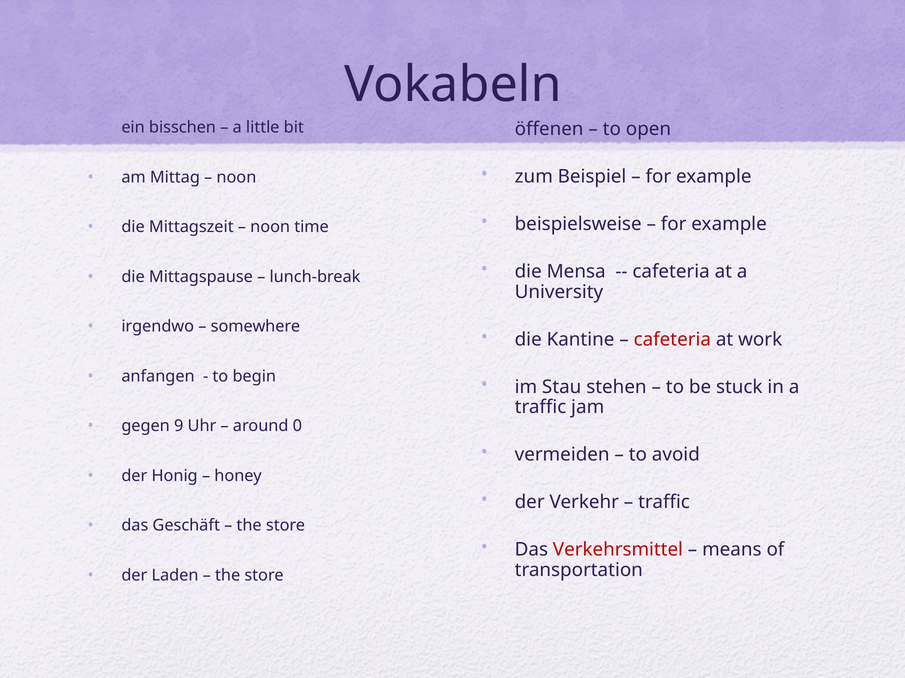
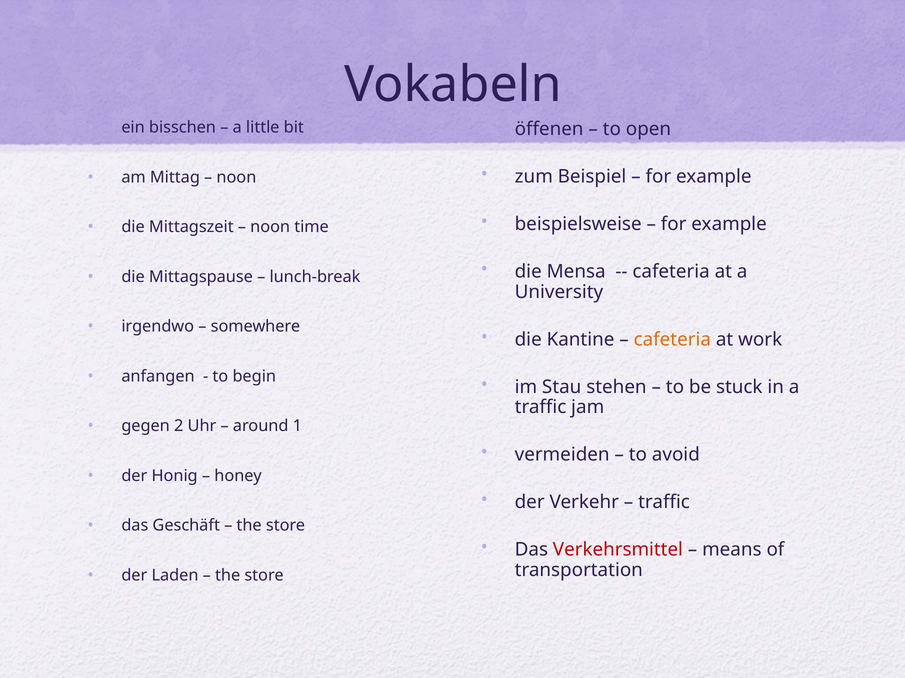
cafeteria colour: red -> orange (672, 340)
9: 9 -> 2 (179, 427)
0: 0 -> 1 (297, 427)
